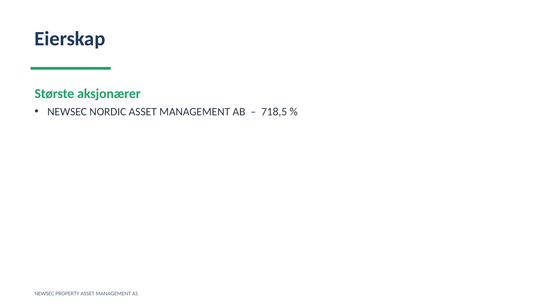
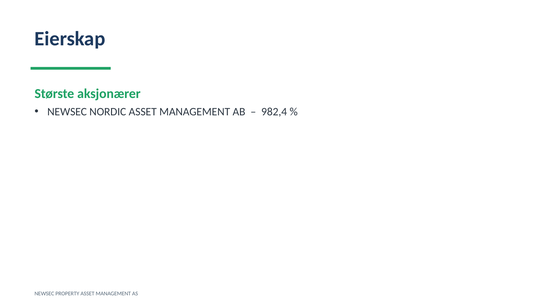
718,5: 718,5 -> 982,4 (274, 112)
